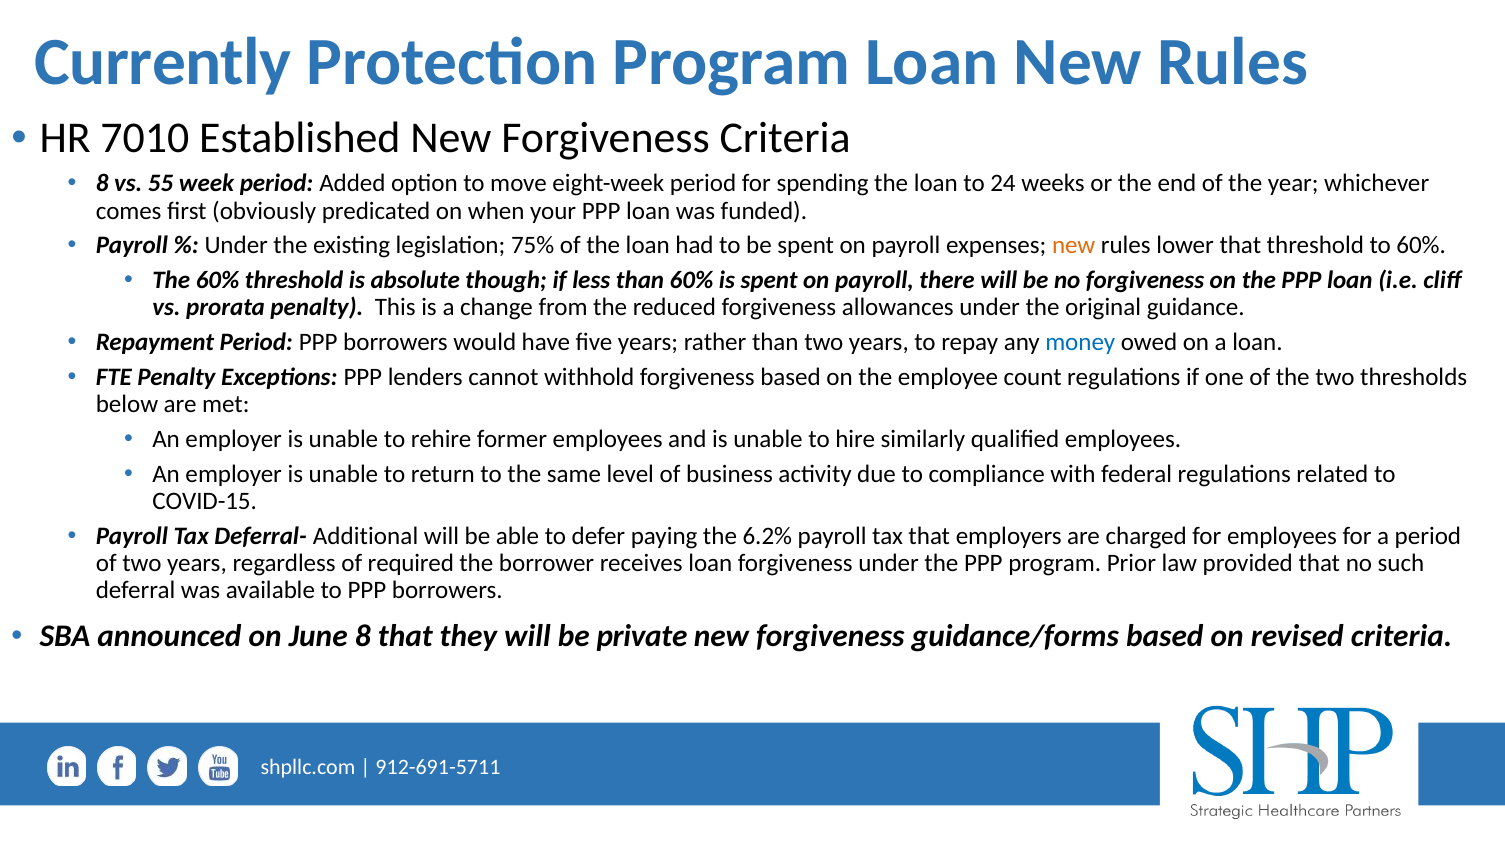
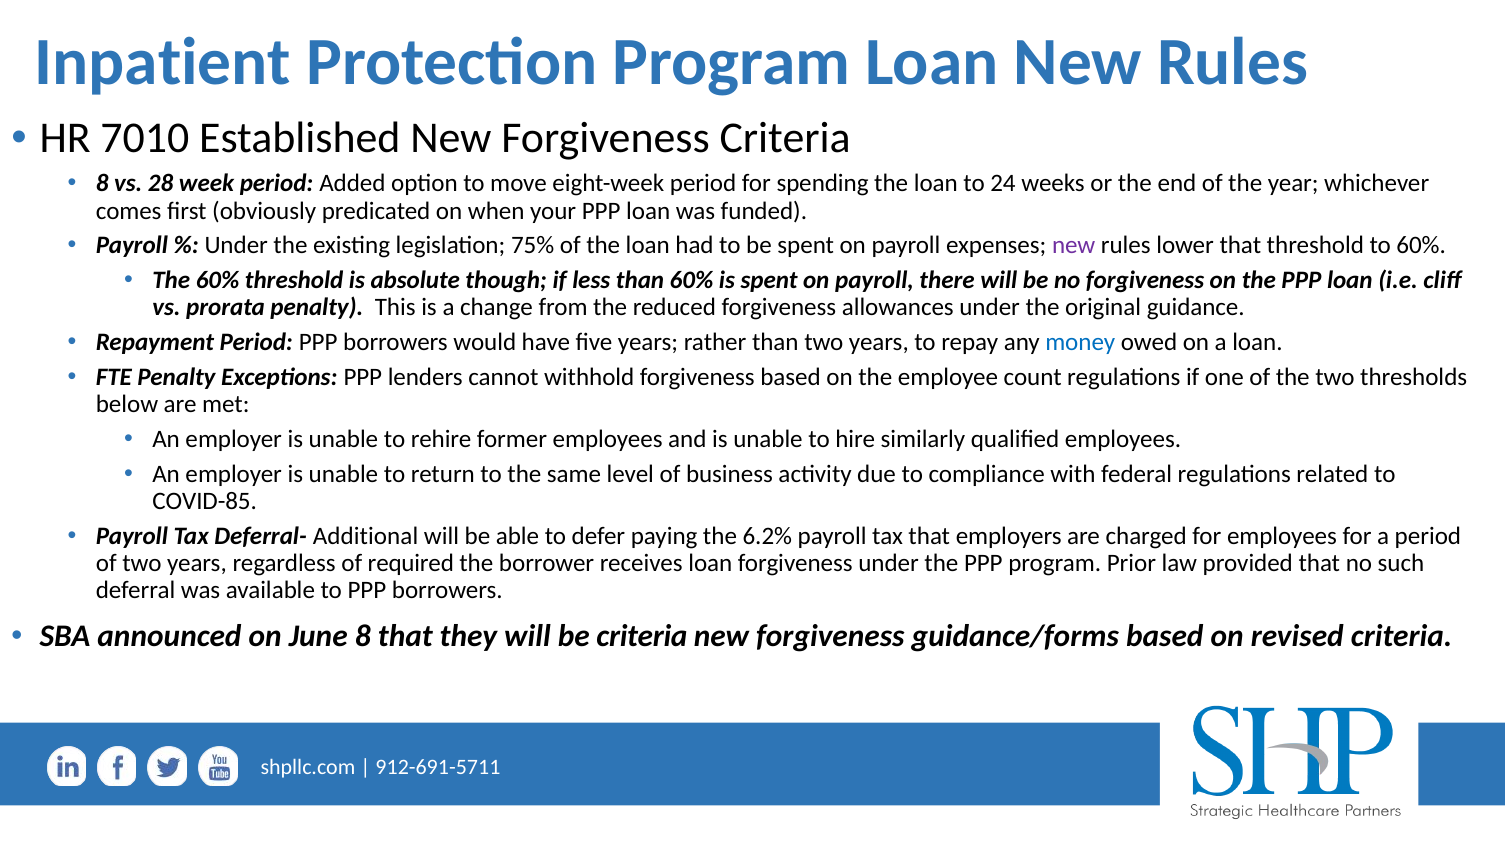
Currently: Currently -> Inpatient (163, 62)
55: 55 -> 28 (161, 184)
new colour: orange -> purple (1074, 246)
COVID-15: COVID-15 -> COVID-85 (205, 501)
be private: private -> criteria (642, 636)
